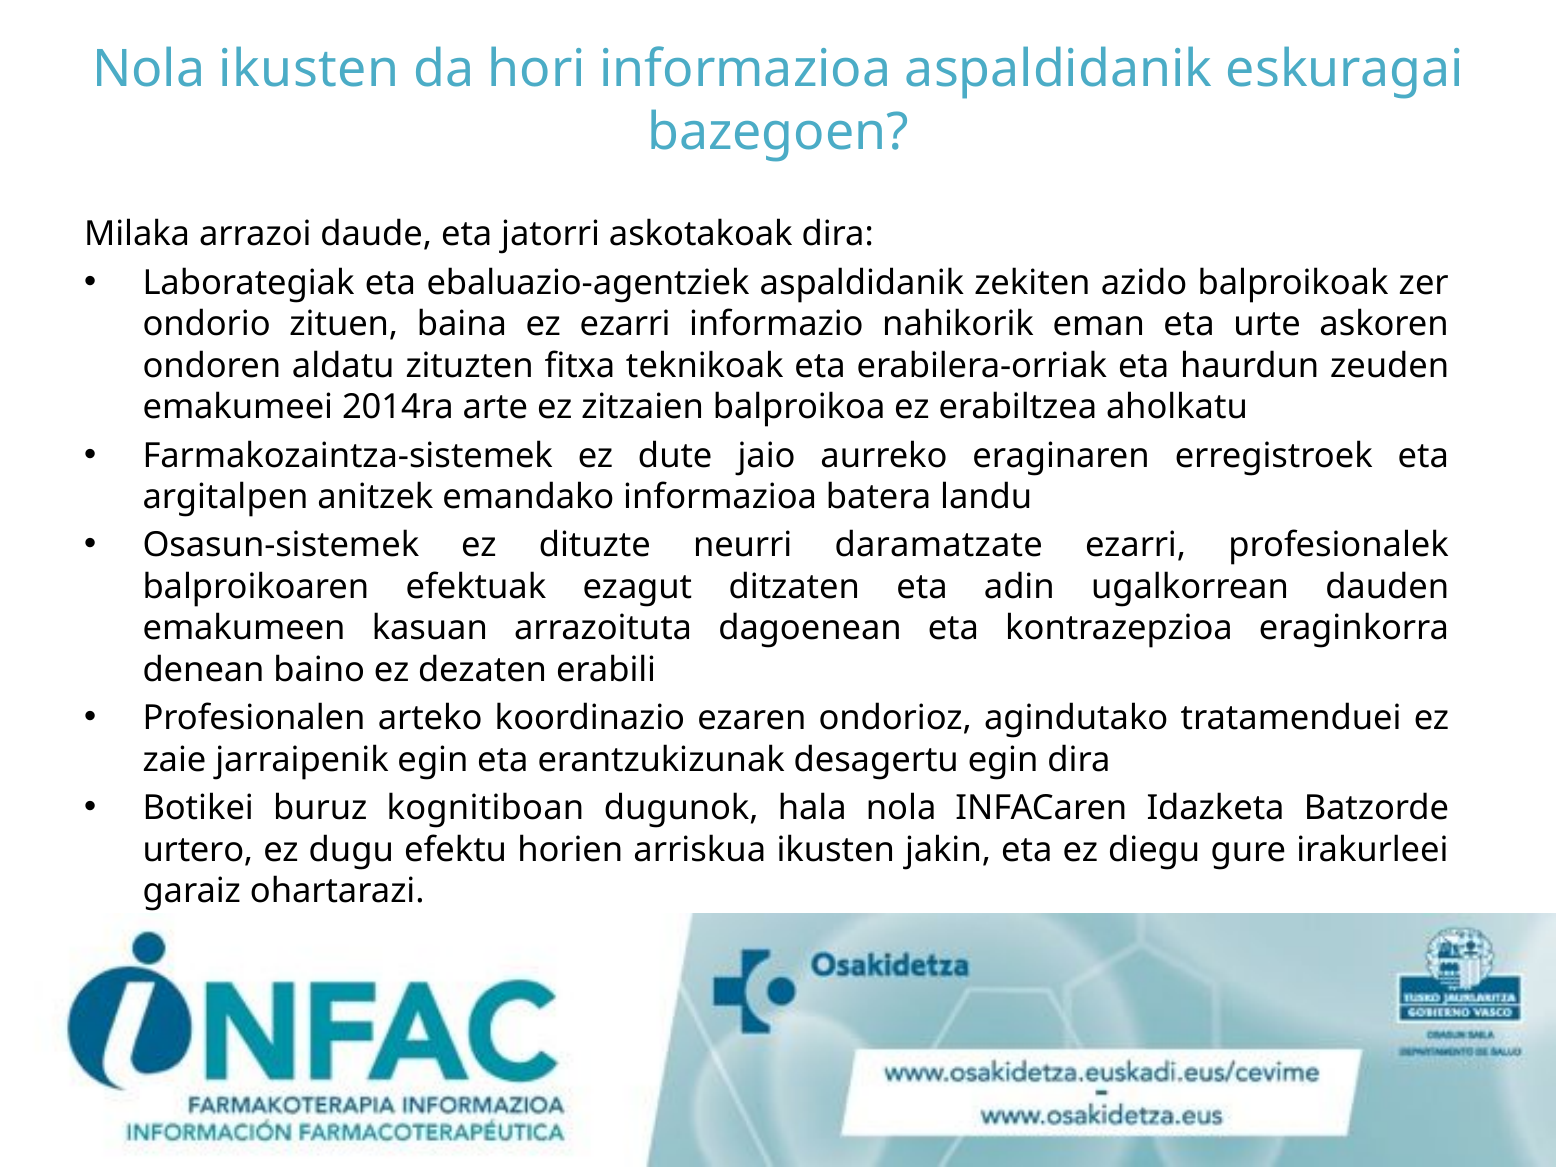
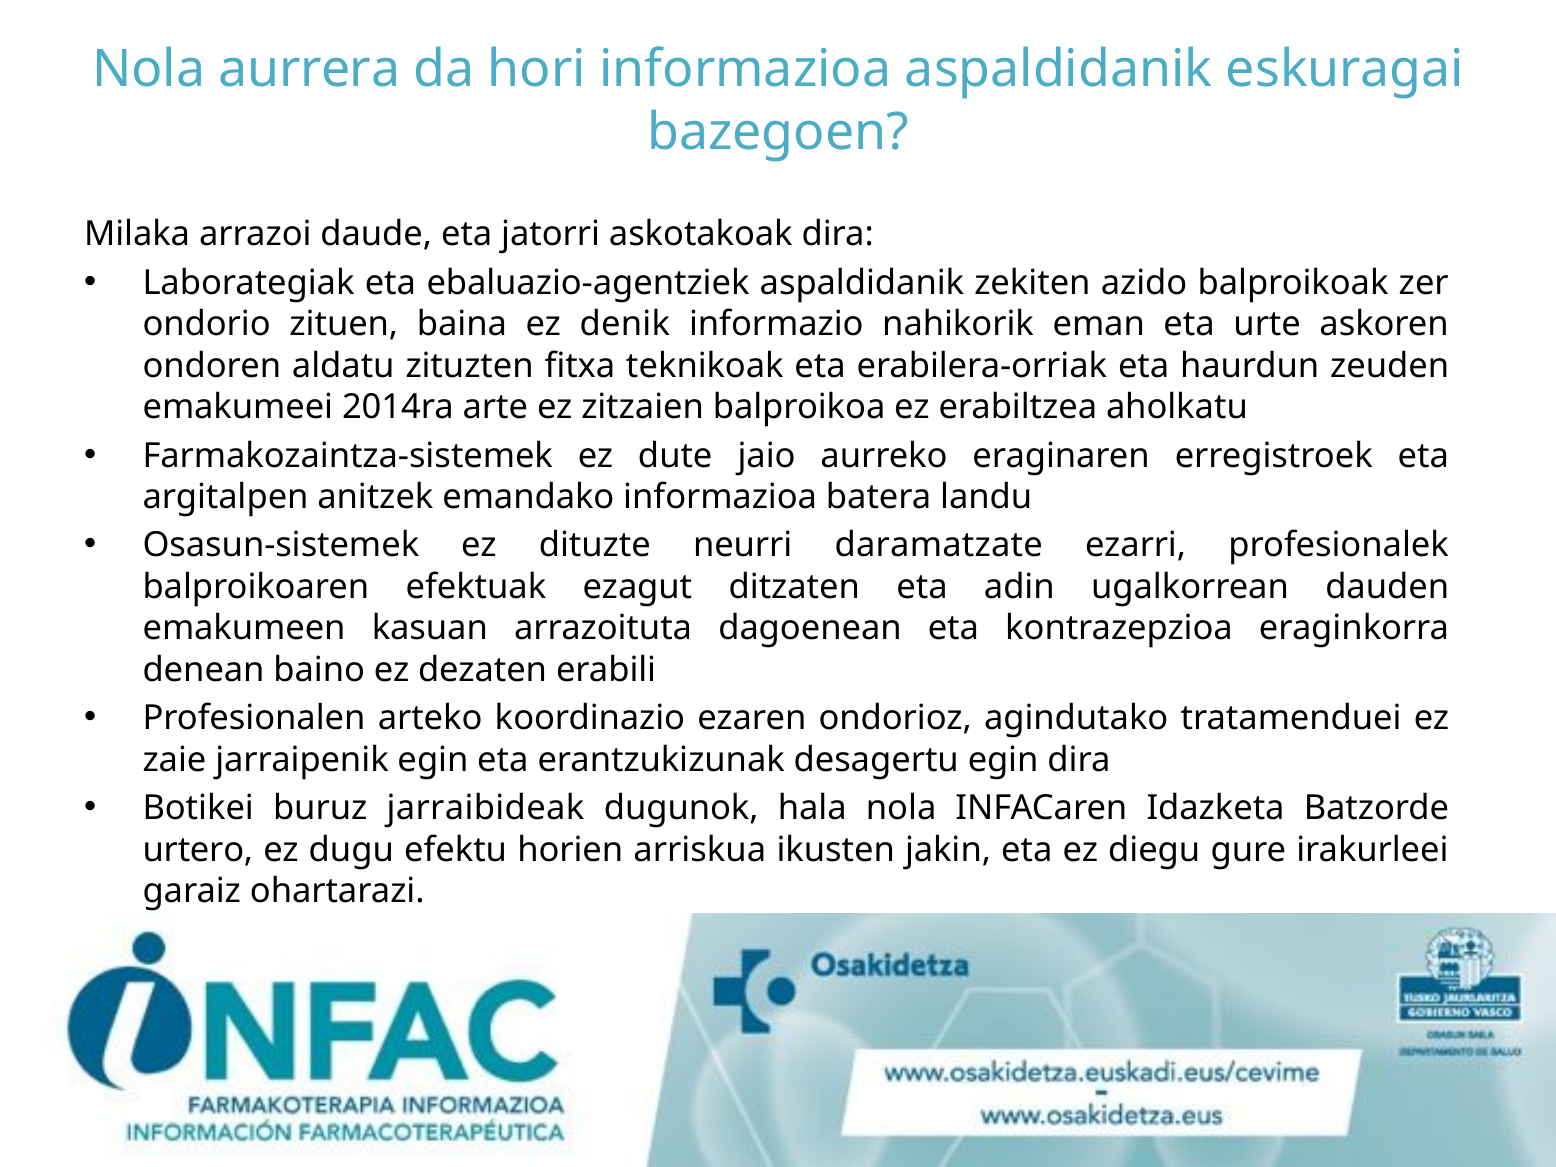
Nola ikusten: ikusten -> aurrera (309, 70)
ez ezarri: ezarri -> denik (625, 324)
kognitiboan: kognitiboan -> jarraibideak (485, 808)
